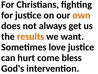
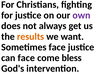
own colour: orange -> purple (81, 15)
Sometimes love: love -> face (57, 47)
can hurt: hurt -> face (26, 57)
